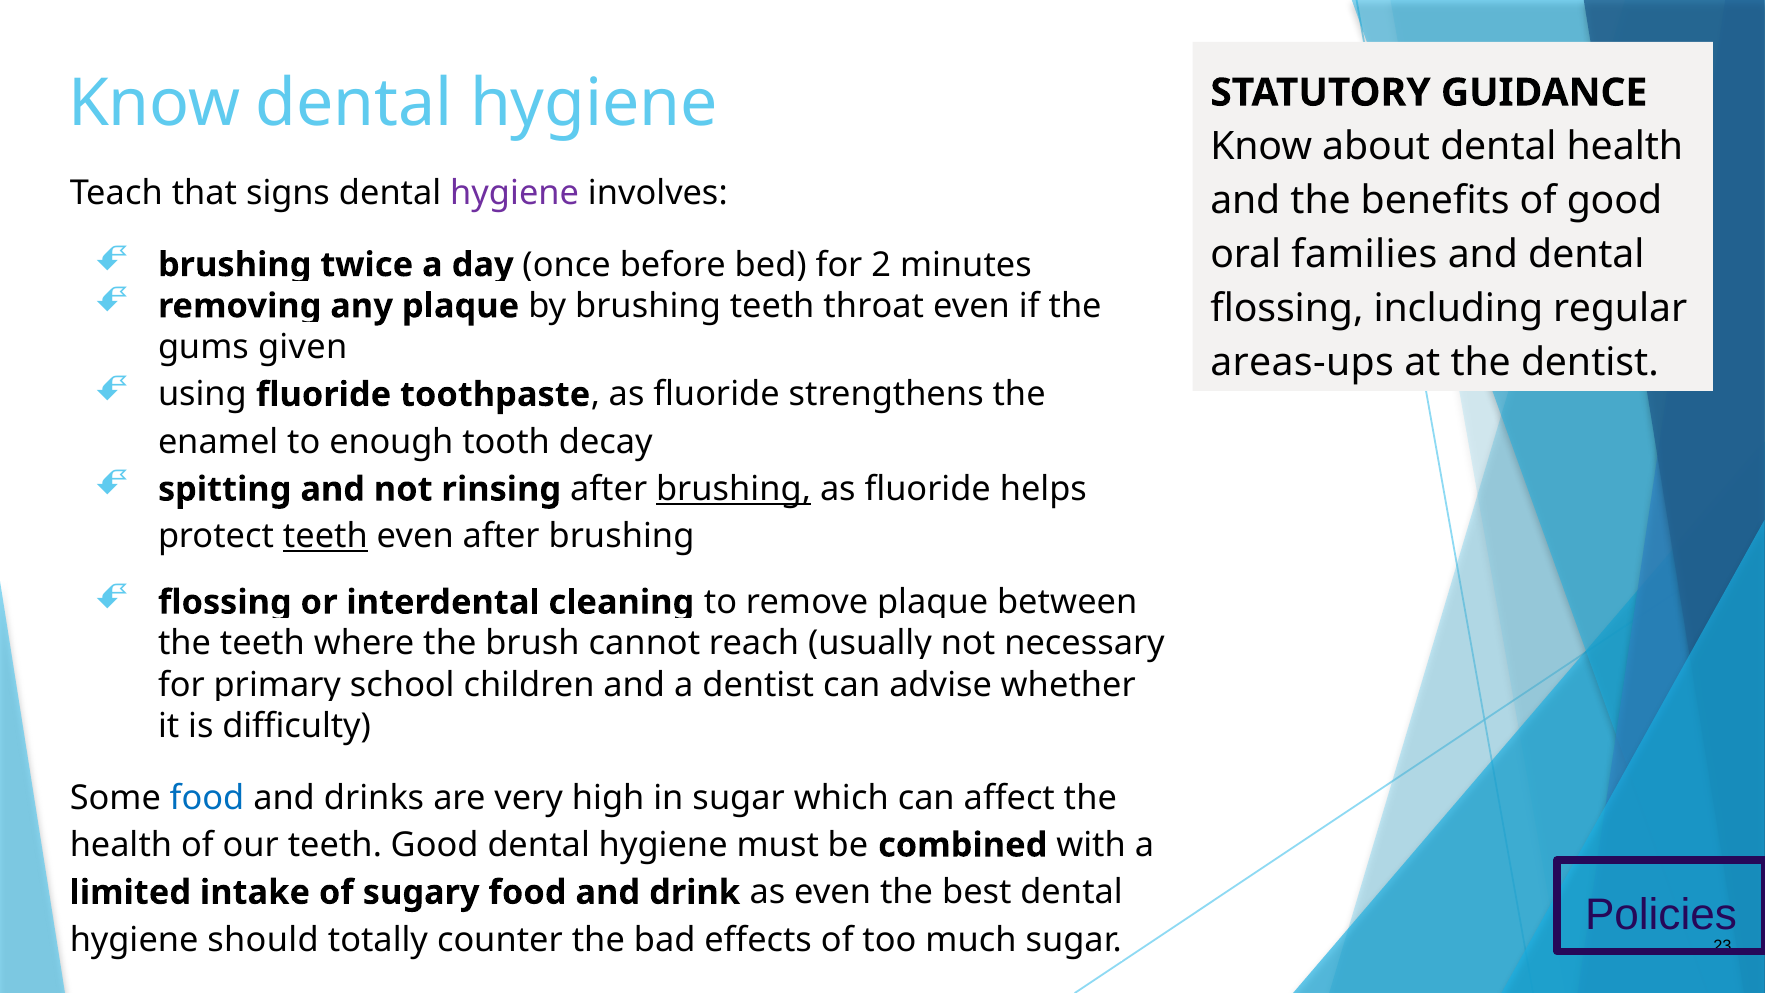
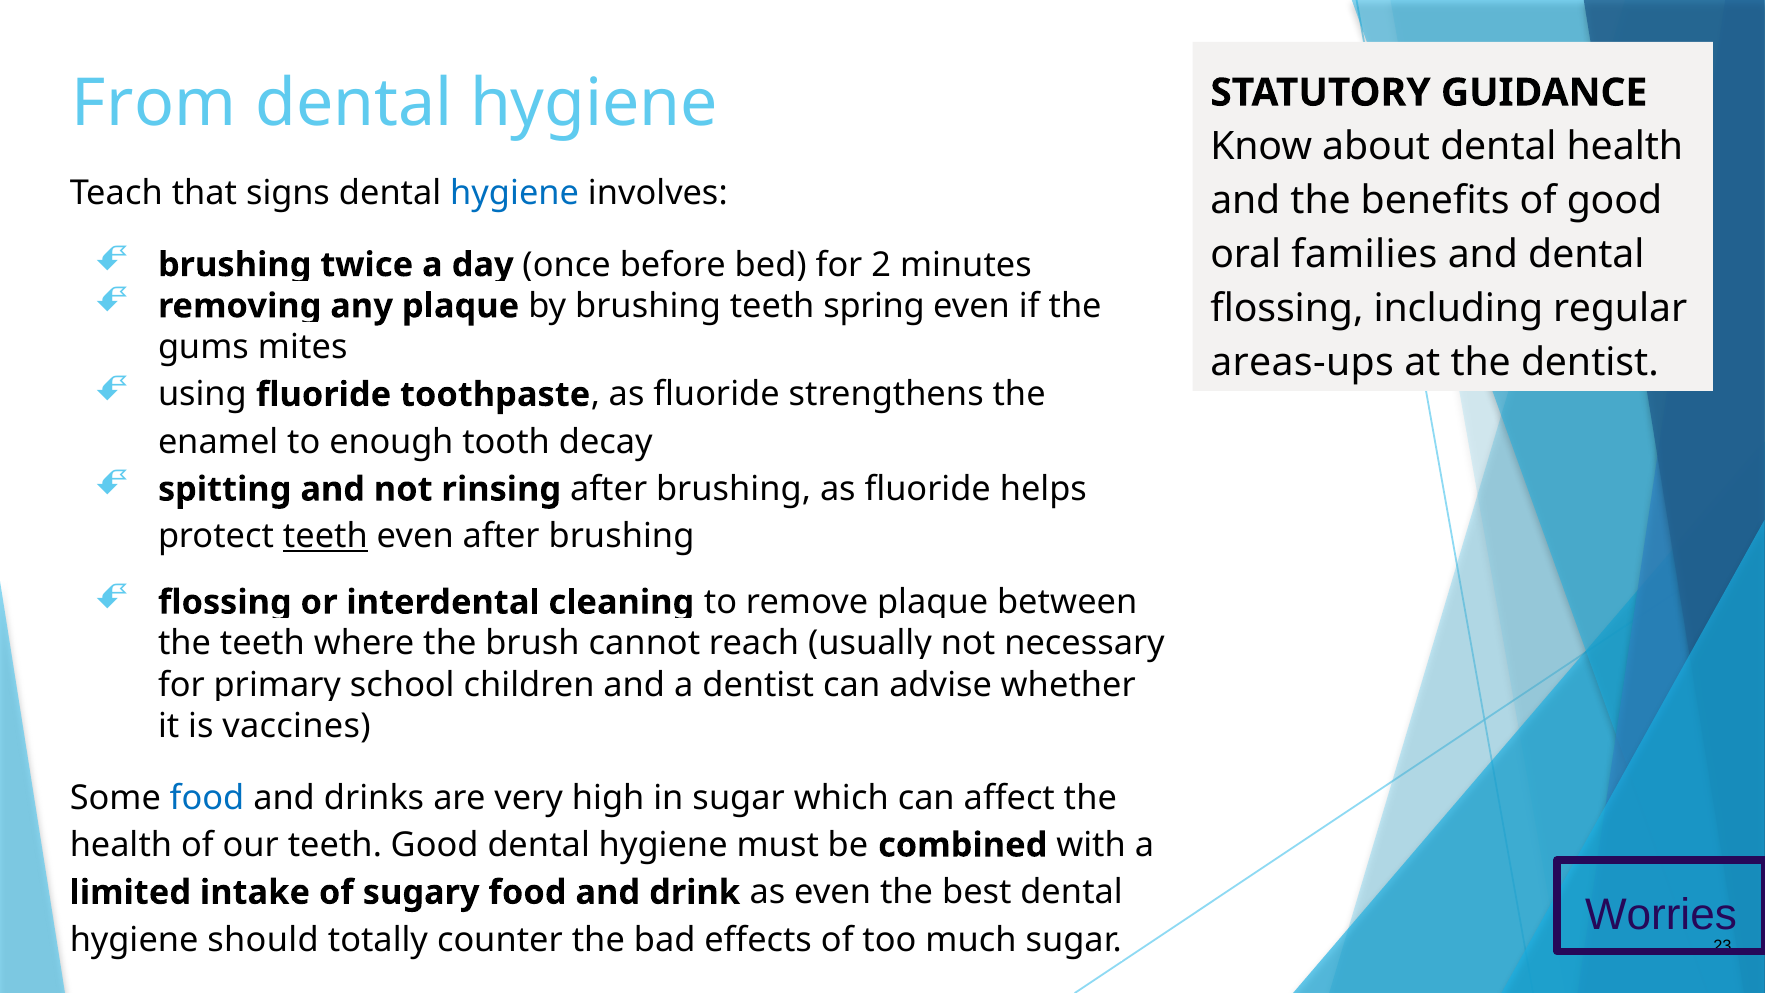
Know: Know -> From (154, 104)
hygiene colour: purple -> blue (515, 193)
throat: throat -> spring (874, 306)
given: given -> mites (303, 347)
brushing underline: present -> none (734, 489)
difficulty: difficulty -> vaccines (296, 726)
Policies: Policies -> Worries (1661, 915)
